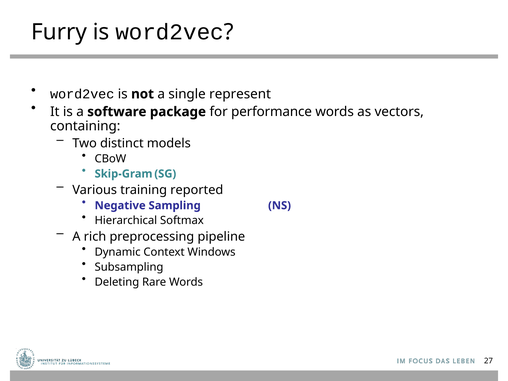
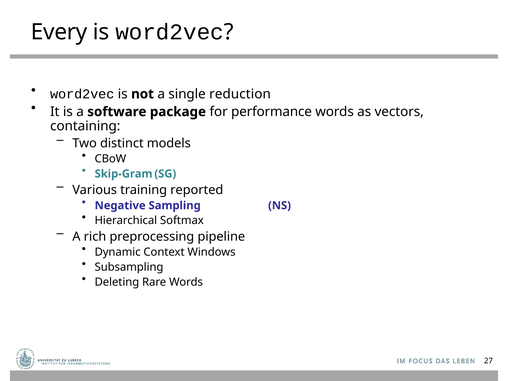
Furry: Furry -> Every (59, 32)
represent: represent -> reduction (240, 94)
